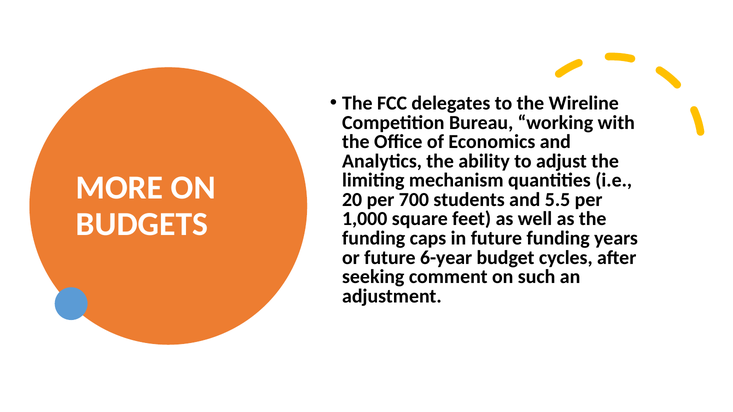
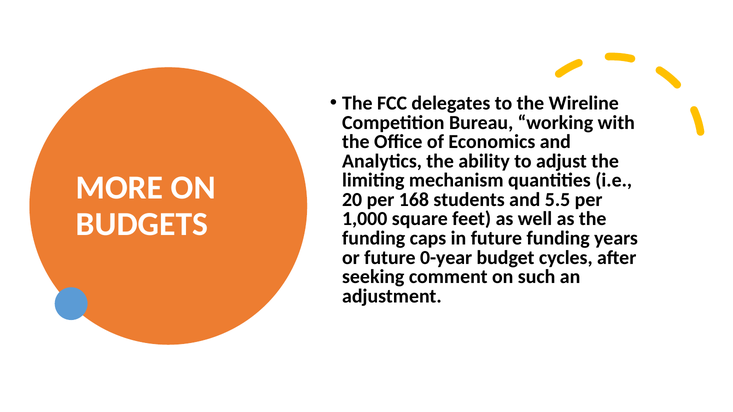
700: 700 -> 168 (414, 200)
6-year: 6-year -> 0-year (446, 258)
